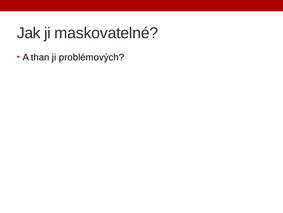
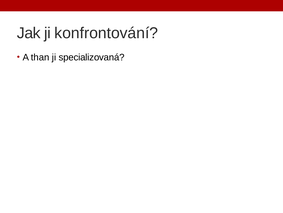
maskovatelné: maskovatelné -> konfrontování (106, 33)
problémových: problémových -> specializovaná (92, 57)
